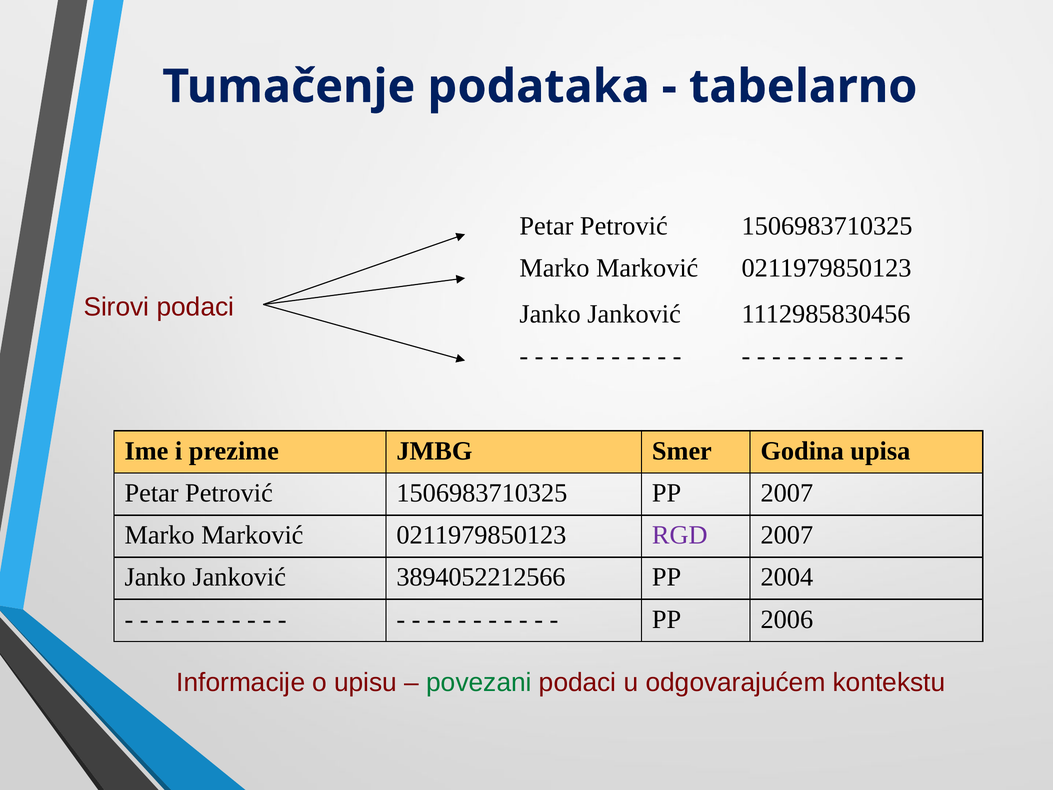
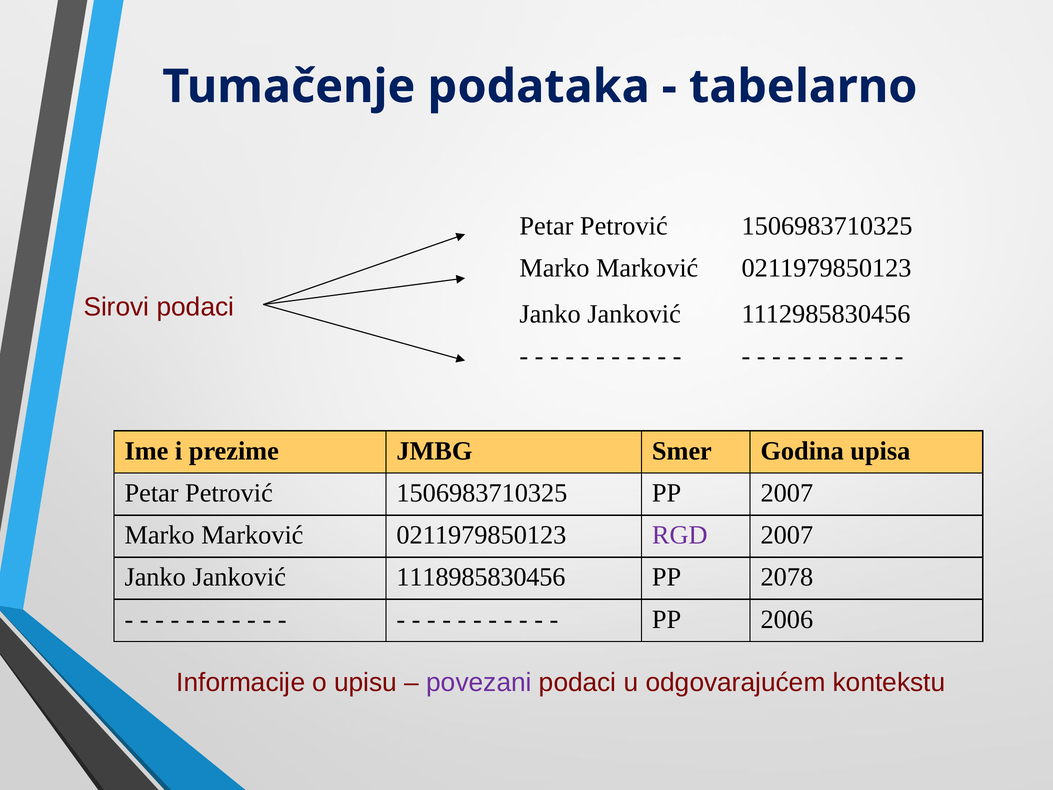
3894052212566: 3894052212566 -> 1118985830456 (481, 577)
2004: 2004 -> 2078 (787, 577)
povezani colour: green -> purple (479, 682)
